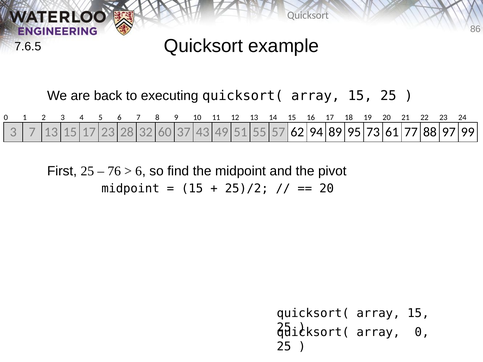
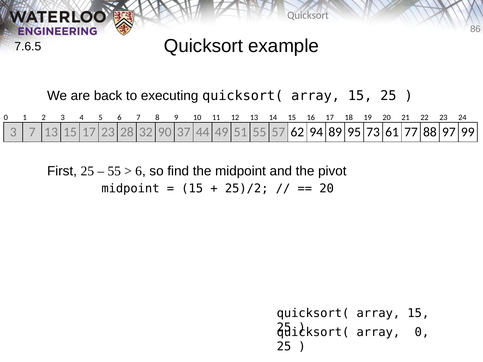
60: 60 -> 90 (165, 132)
43: 43 -> 44 (203, 132)
76: 76 -> 55 (114, 171)
